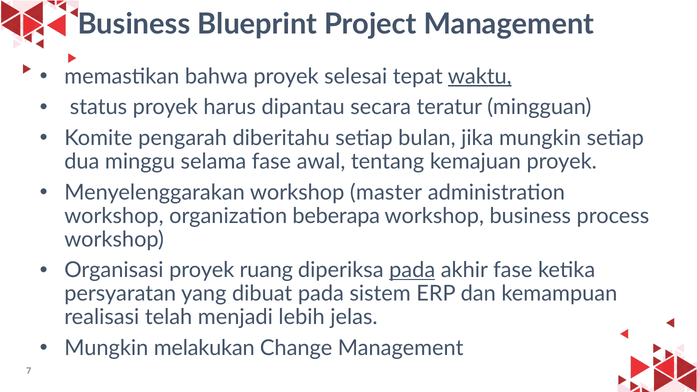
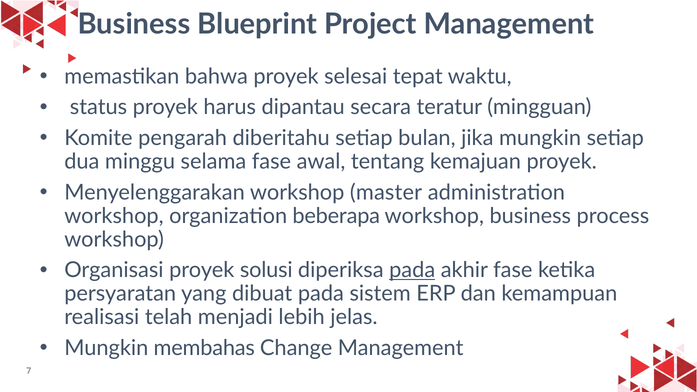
waktu underline: present -> none (480, 77)
ruang: ruang -> solusi (266, 270)
melakukan: melakukan -> membahas (204, 348)
